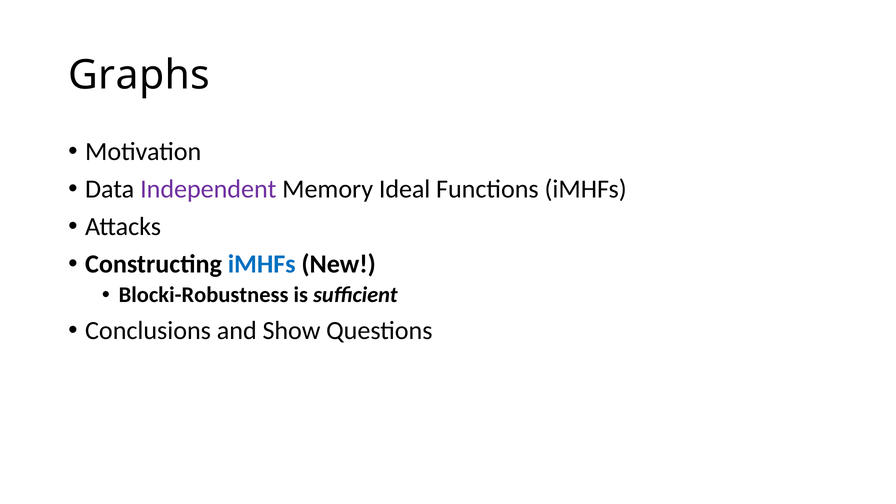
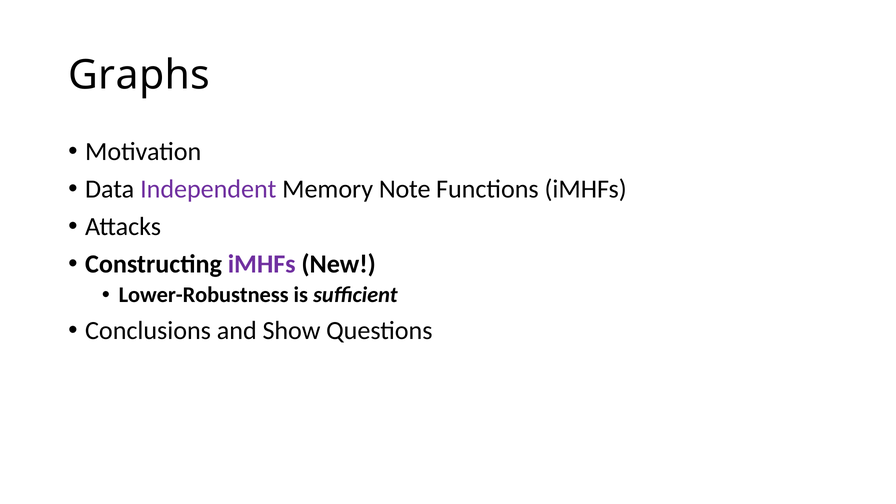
Ideal: Ideal -> Note (405, 189)
iMHFs colour: blue -> purple (262, 264)
Blocki-Robustness: Blocki-Robustness -> Lower-Robustness (204, 295)
